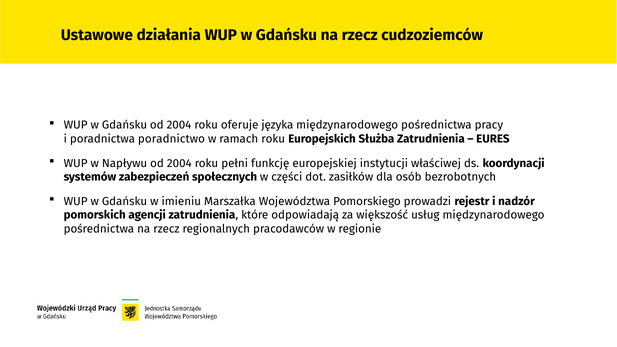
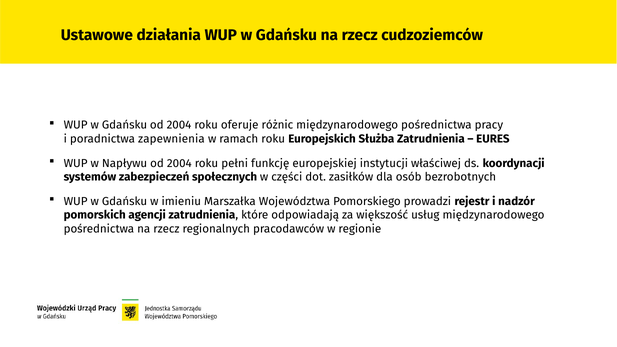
języka: języka -> różnic (277, 125)
poradnictwo: poradnictwo -> zapewnienia (171, 139)
